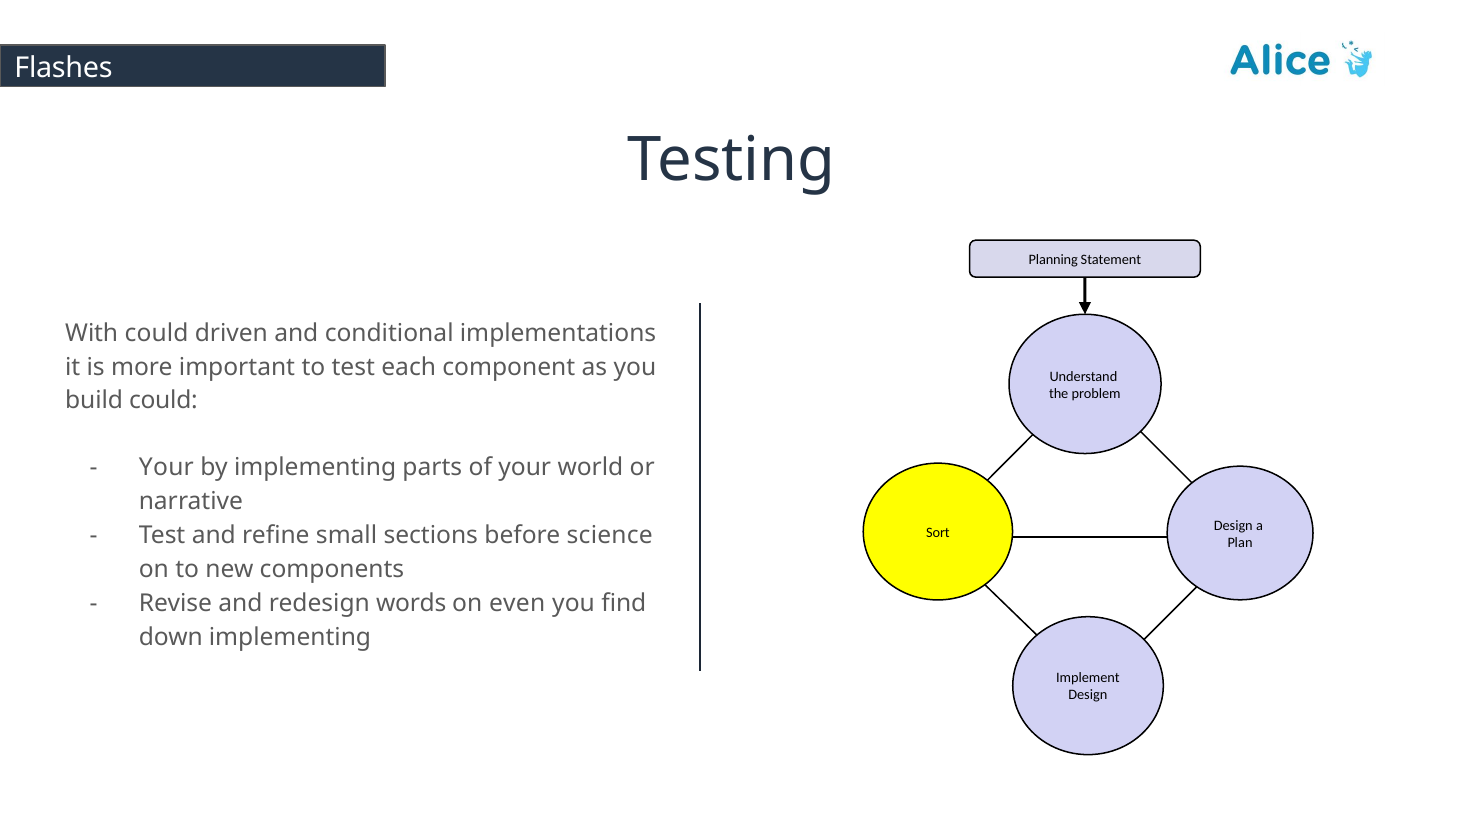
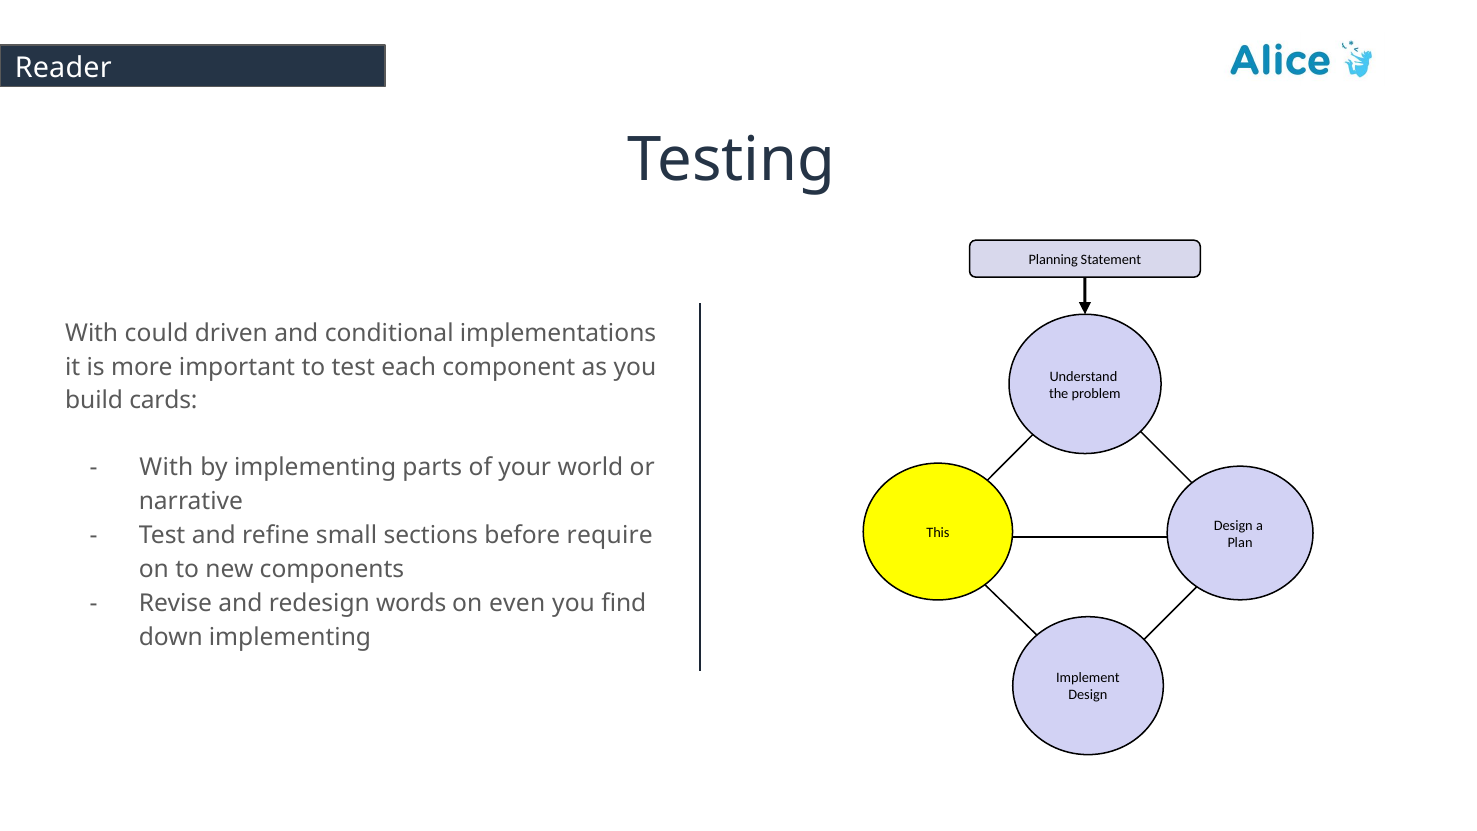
Flashes: Flashes -> Reader (63, 68)
build could: could -> cards (163, 401)
Your: Your -> With (166, 468)
Sort: Sort -> This (938, 532)
science: science -> require (610, 535)
